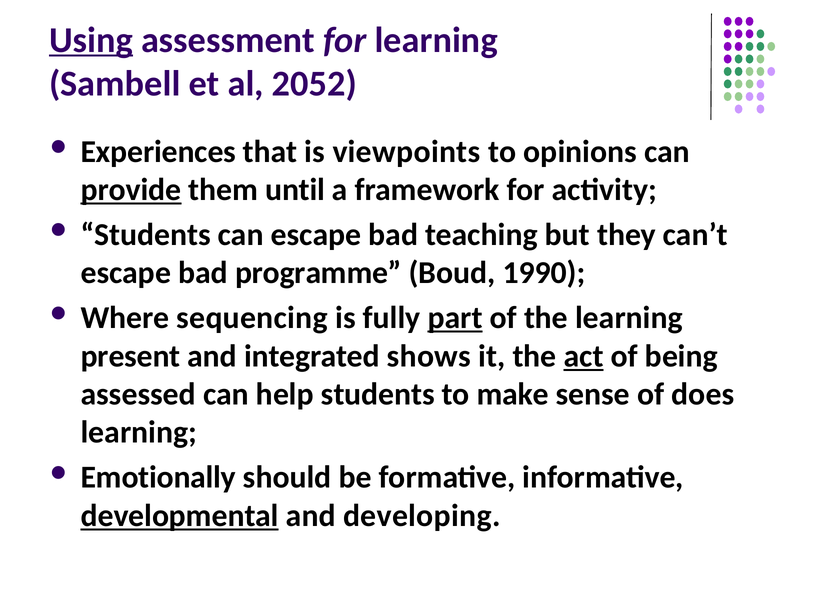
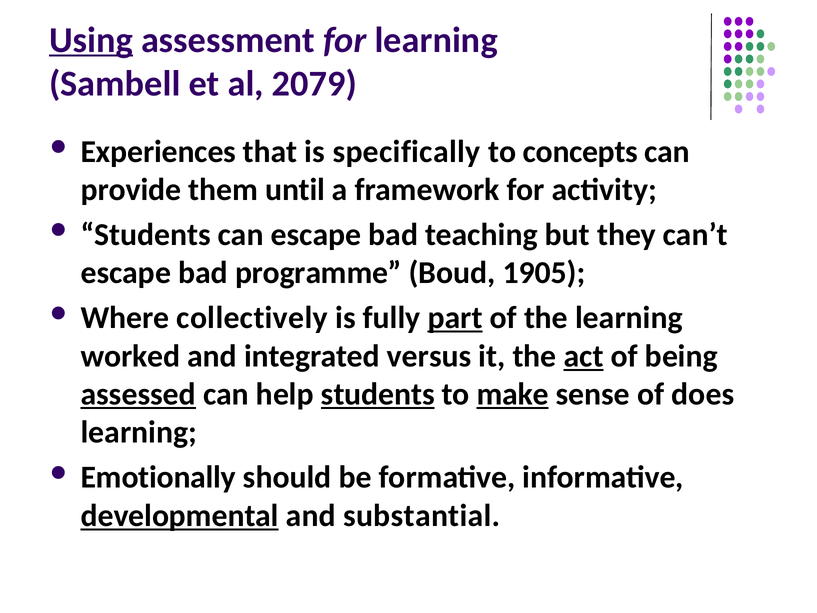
2052: 2052 -> 2079 (314, 84)
viewpoints: viewpoints -> specifically (406, 152)
opinions: opinions -> concepts (580, 152)
provide underline: present -> none (131, 190)
1990: 1990 -> 1905 (544, 273)
sequencing: sequencing -> collectively (252, 318)
present: present -> worked (130, 356)
shows: shows -> versus (429, 356)
assessed underline: none -> present (138, 394)
students underline: none -> present (378, 394)
make underline: none -> present (513, 394)
developing: developing -> substantial (422, 515)
